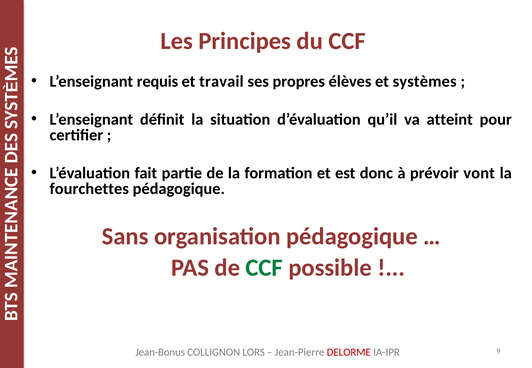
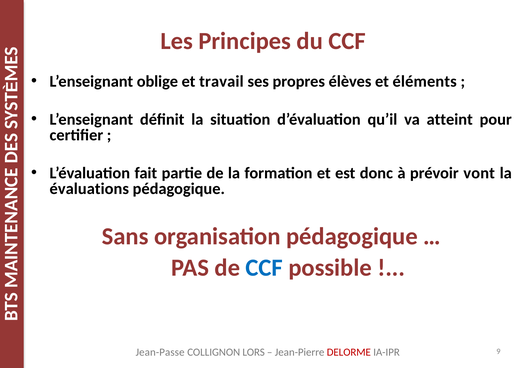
requis: requis -> oblige (157, 82)
systèmes: systèmes -> éléments (425, 82)
fourchettes: fourchettes -> évaluations (89, 189)
CCF colour: green -> blue (264, 268)
Jean-Bonus: Jean-Bonus -> Jean-Passe (160, 352)
